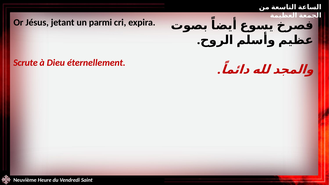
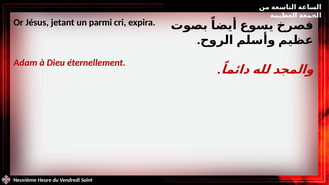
Scrute: Scrute -> Adam (25, 63)
